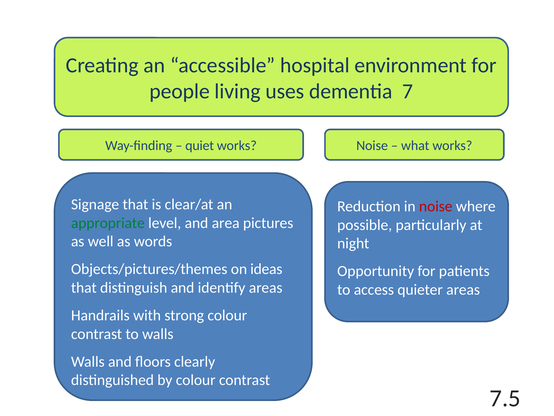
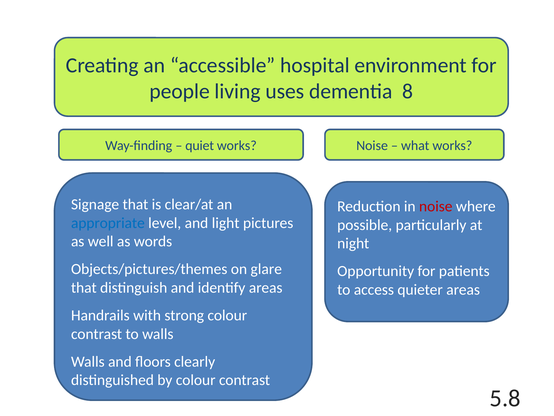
7: 7 -> 8 (407, 91)
appropriate colour: green -> blue (108, 223)
area: area -> light (226, 223)
ideas: ideas -> glare (266, 269)
7.5: 7.5 -> 5.8 (505, 398)
